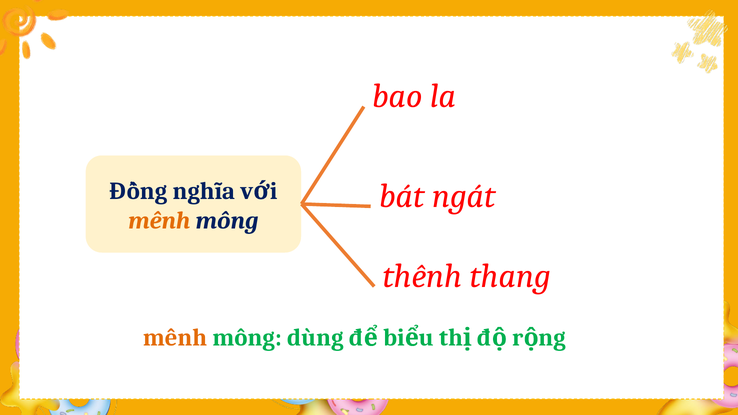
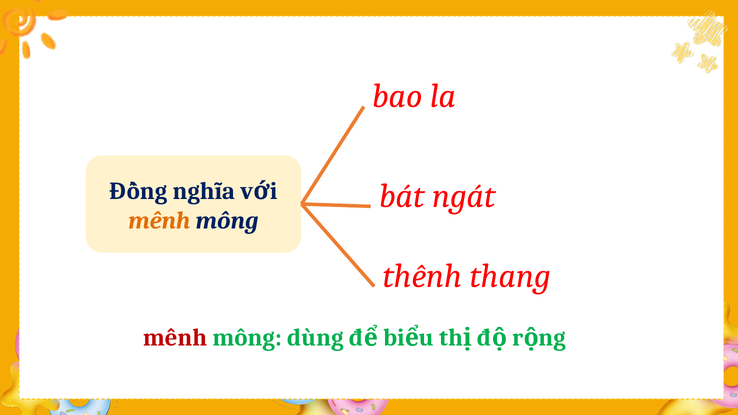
mênh colour: orange -> red (175, 338)
